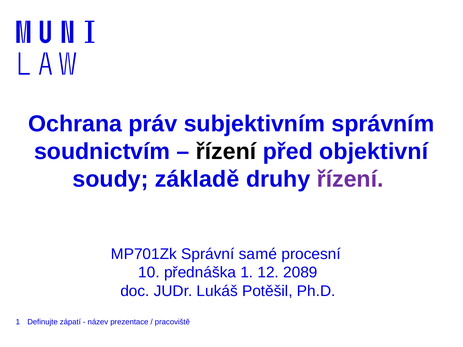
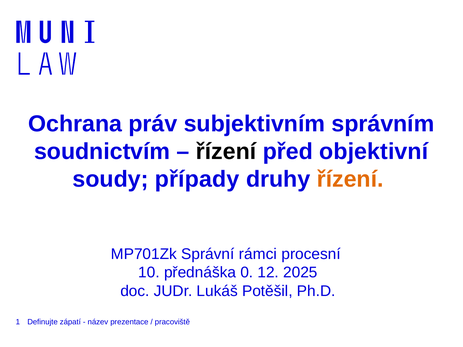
základě: základě -> případy (197, 179)
řízení colour: purple -> orange (350, 179)
samé: samé -> rámci (258, 254)
přednáška 1: 1 -> 0 (247, 273)
2089: 2089 -> 2025 (300, 273)
